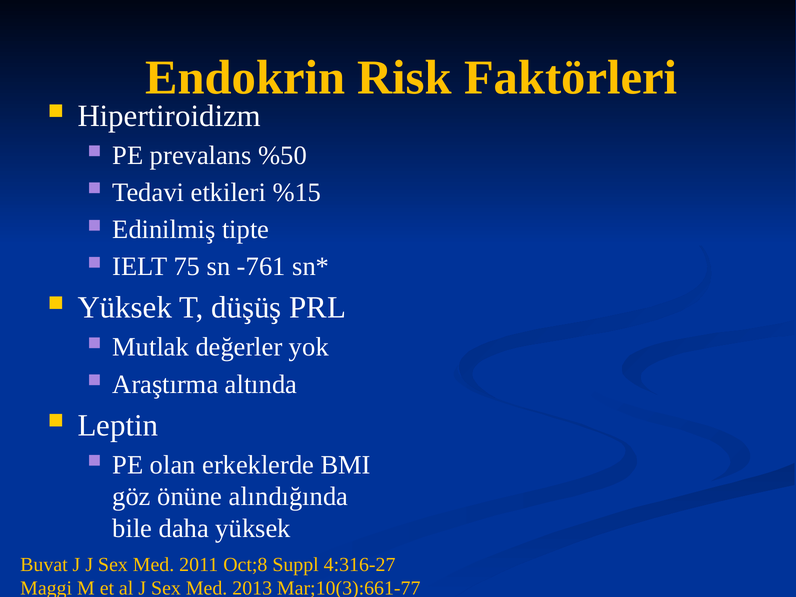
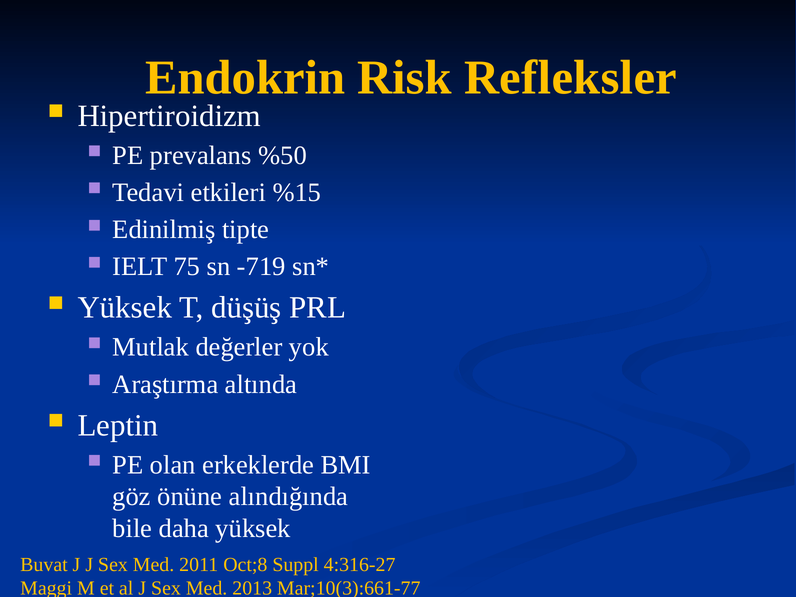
Faktörleri: Faktörleri -> Refleksler (571, 78)
-761: -761 -> -719 (261, 267)
